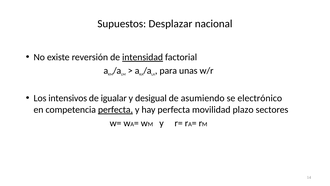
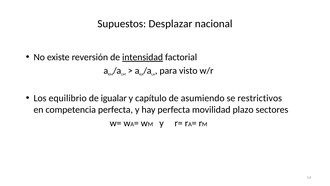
unas: unas -> visto (188, 71)
intensivos: intensivos -> equilibrio (68, 98)
desigual: desigual -> capítulo (151, 98)
electrónico: electrónico -> restrictivos (260, 98)
perfecta underline: present -> none (115, 109)
